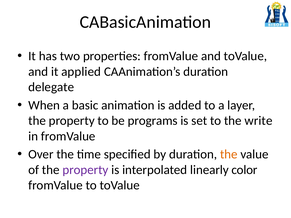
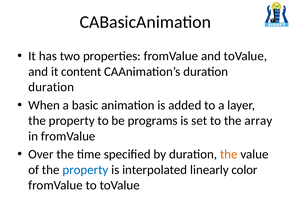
applied: applied -> content (81, 72)
delegate: delegate -> duration (51, 87)
write: write -> array (258, 121)
property colour: purple -> blue (85, 170)
